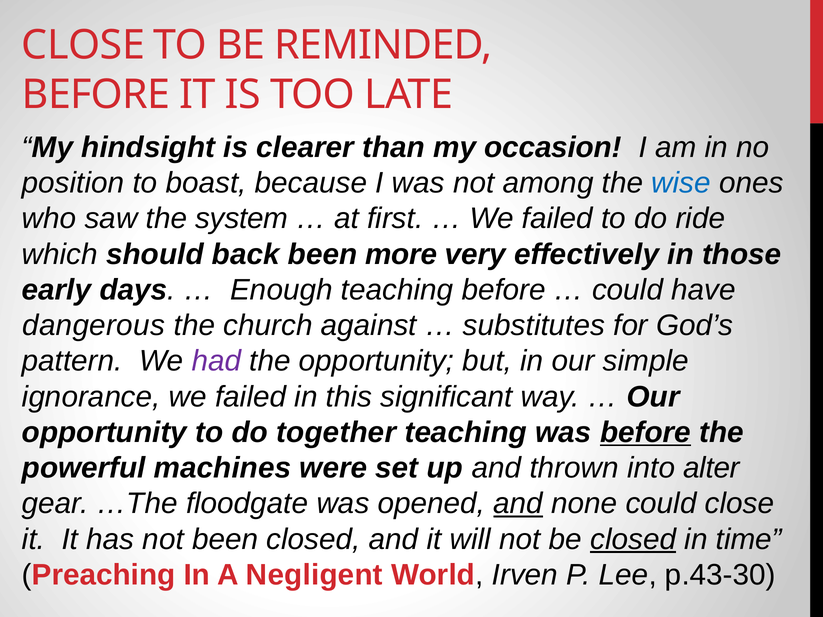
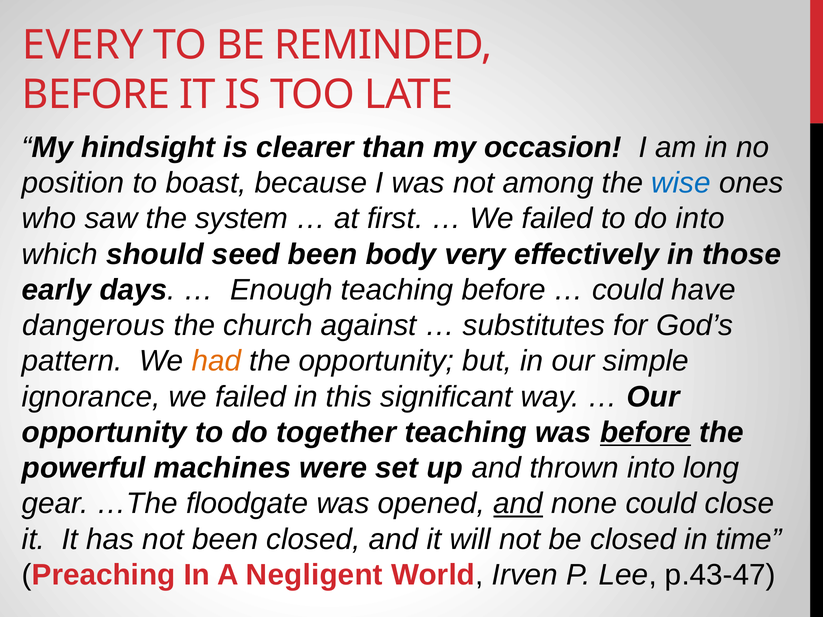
CLOSE: CLOSE -> EVERY (83, 45)
do ride: ride -> into (700, 219)
back: back -> seed (246, 254)
more: more -> body (401, 254)
had colour: purple -> orange (216, 361)
alter: alter -> long (711, 468)
closed underline: present -> none (633, 540)
p.43-30: p.43-30 -> p.43-47 (720, 575)
